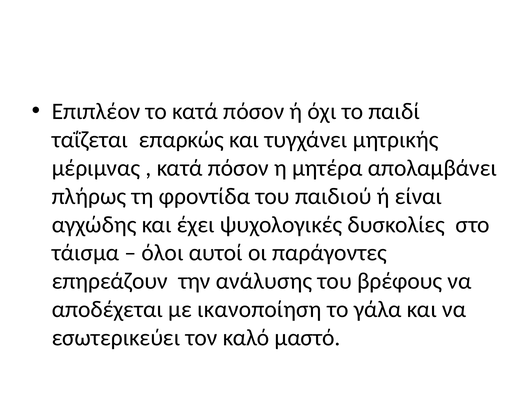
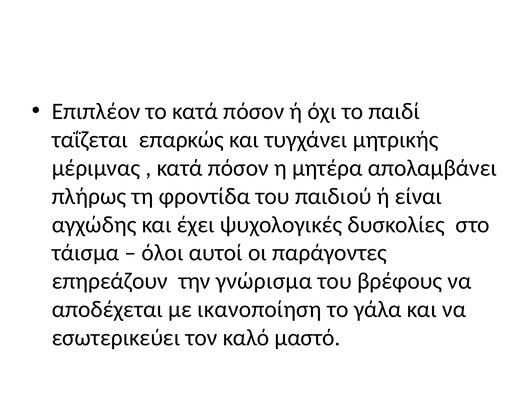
ανάλυσης: ανάλυσης -> γνώρισμα (264, 281)
